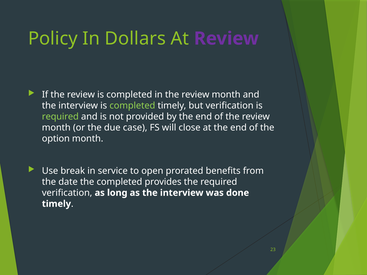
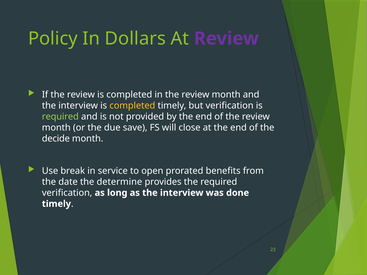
completed colour: light green -> yellow (132, 106)
case: case -> save (135, 128)
option: option -> decide (56, 139)
the completed: completed -> determine (119, 182)
